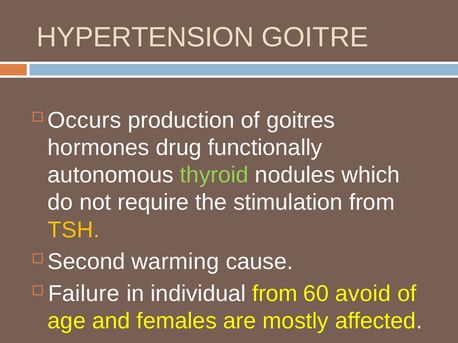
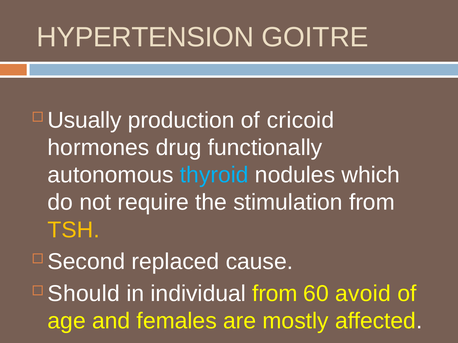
Occurs: Occurs -> Usually (85, 120)
goitres: goitres -> cricoid (301, 120)
thyroid colour: light green -> light blue (214, 175)
warming: warming -> replaced (175, 262)
Failure: Failure -> Should (84, 294)
